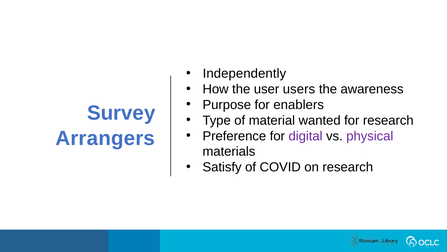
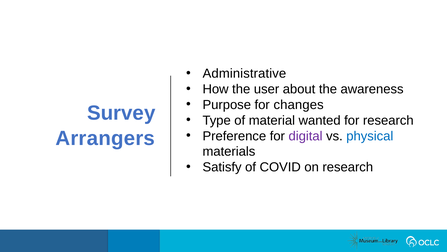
Independently: Independently -> Administrative (244, 73)
users: users -> about (299, 89)
enablers: enablers -> changes (299, 104)
physical colour: purple -> blue (370, 136)
